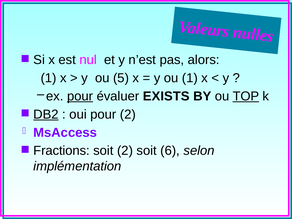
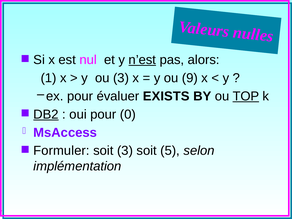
n’est underline: none -> present (142, 60)
ou 5: 5 -> 3 (121, 78)
ou 1: 1 -> 9 (190, 78)
pour underline: present -> none (80, 96)
pour 2: 2 -> 0 (128, 114)
Fractions: Fractions -> Formuler (61, 151)
soit 2: 2 -> 3 (125, 151)
6: 6 -> 5 (170, 151)
